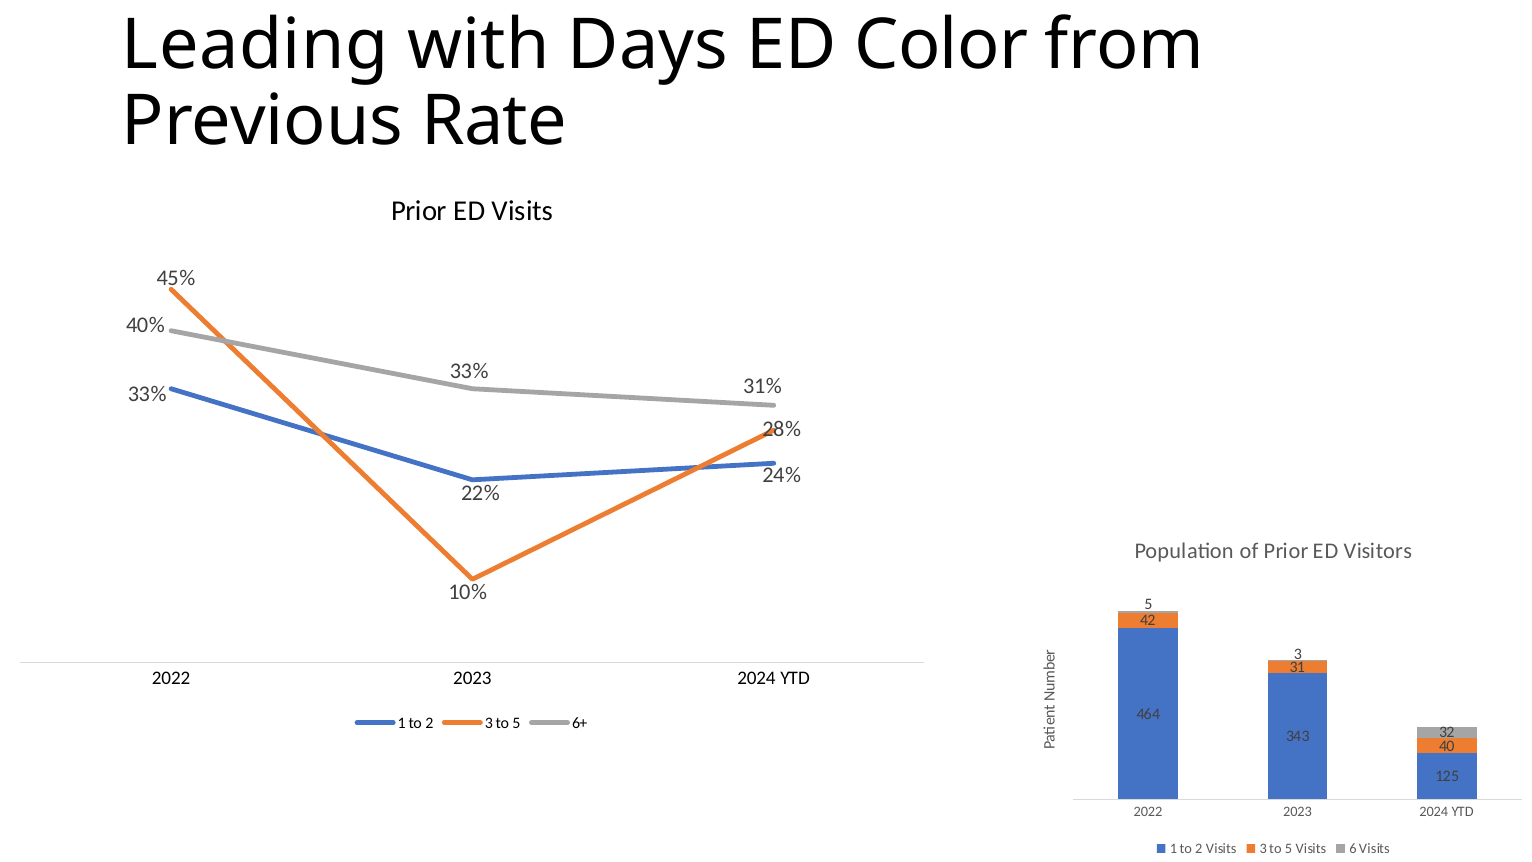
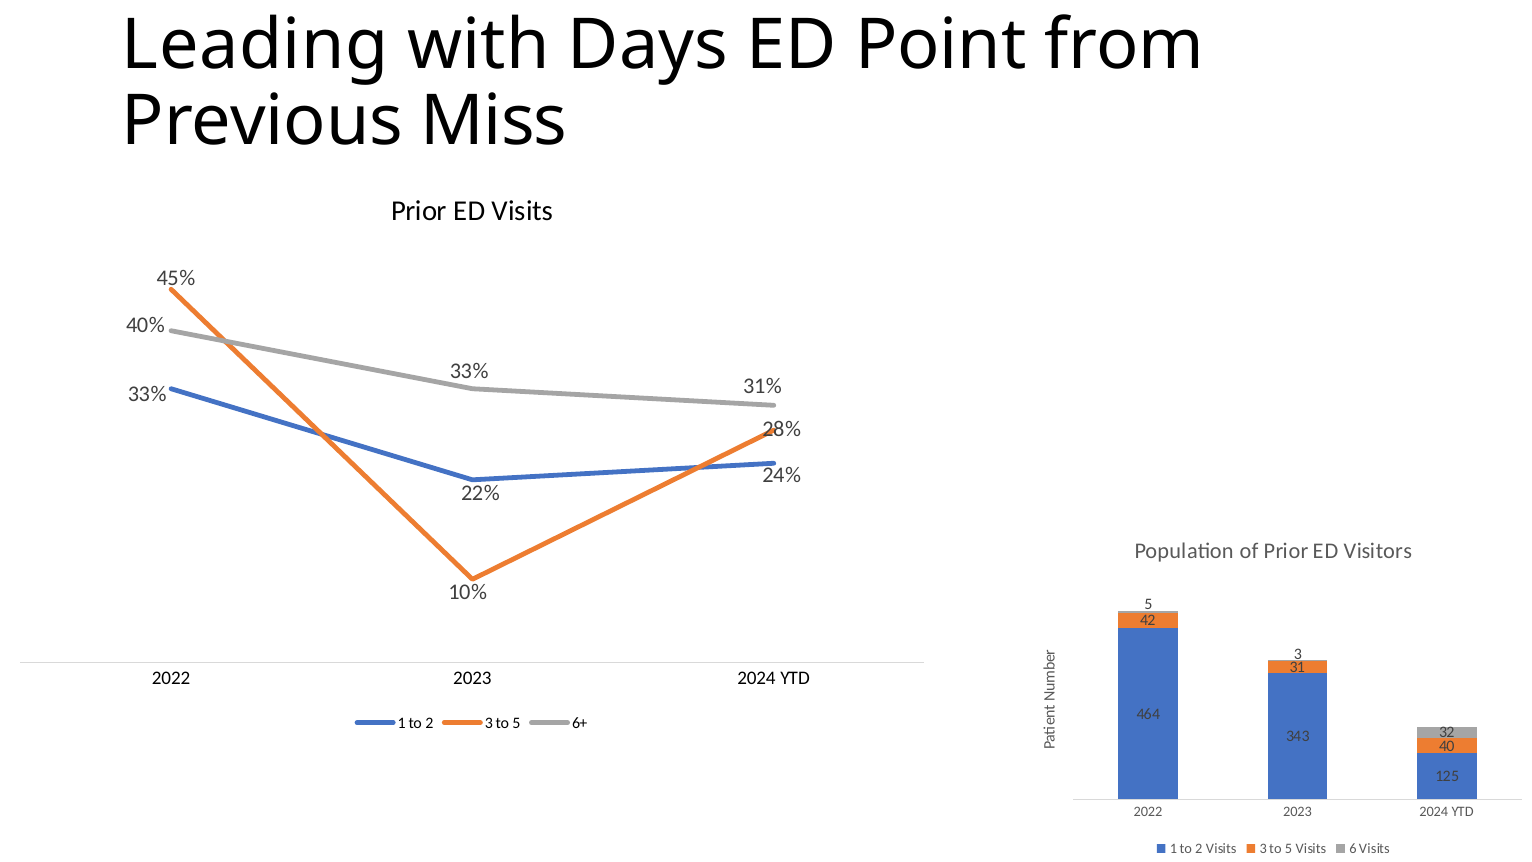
Color: Color -> Point (941, 45)
Rate: Rate -> Miss (494, 121)
